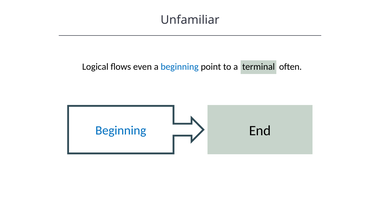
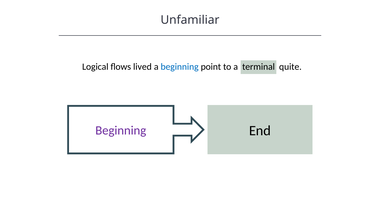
even: even -> lived (142, 67)
often: often -> quite (290, 67)
Beginning colour: blue -> purple (121, 130)
